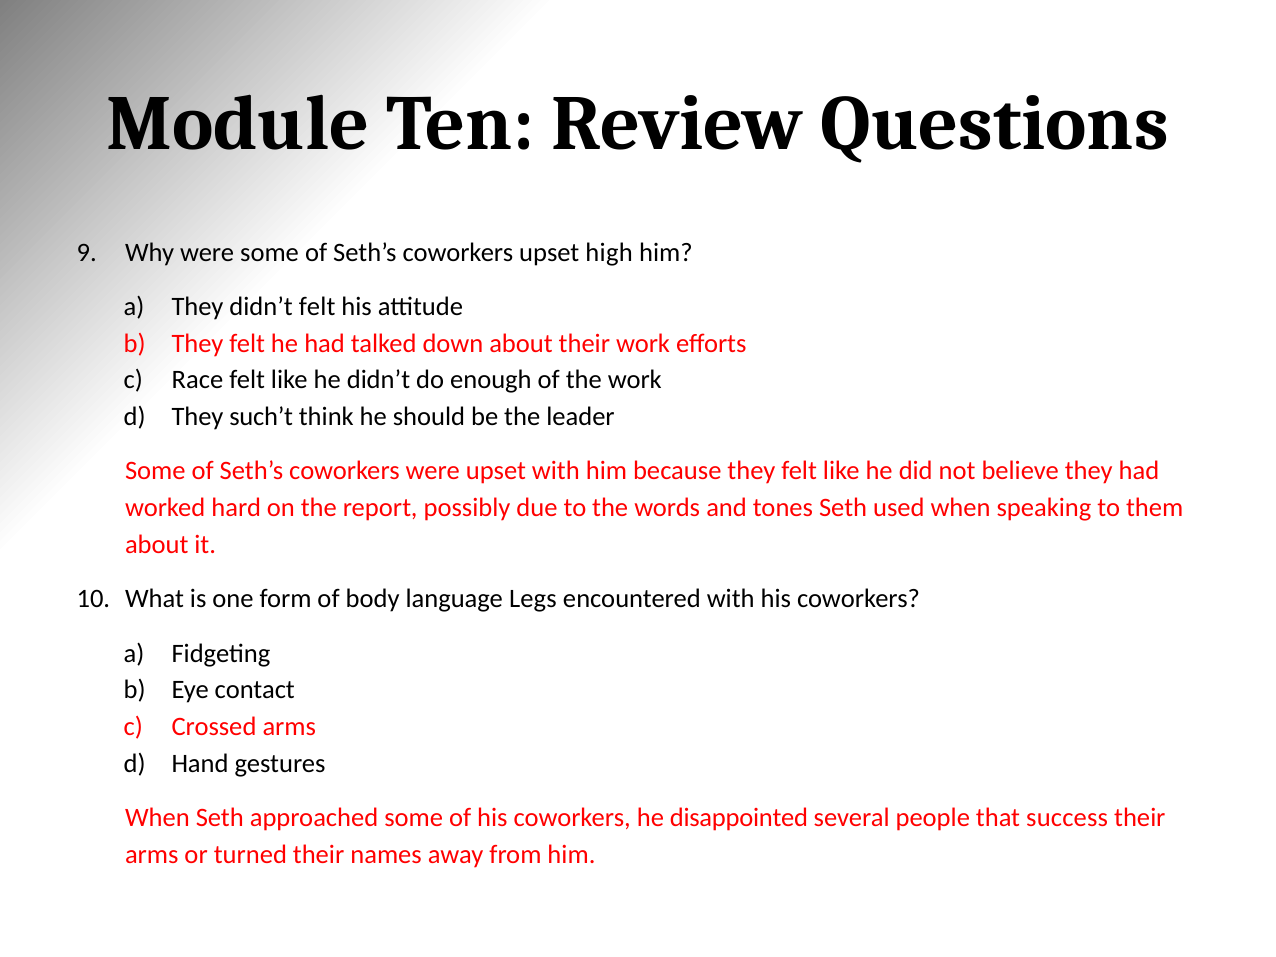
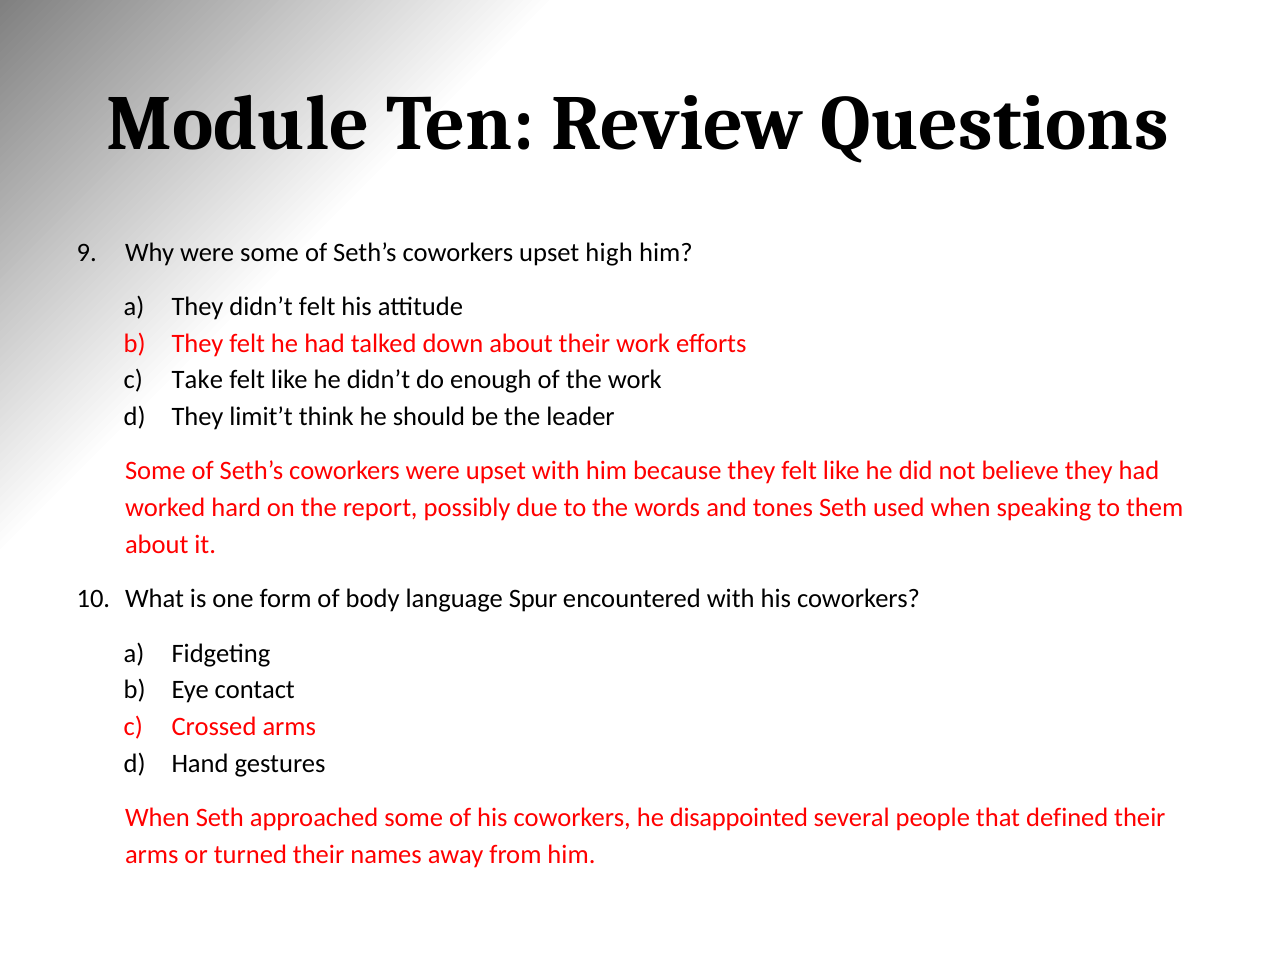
Race: Race -> Take (197, 380)
such’t: such’t -> limit’t (261, 417)
Legs: Legs -> Spur (533, 599)
success: success -> defined (1067, 818)
